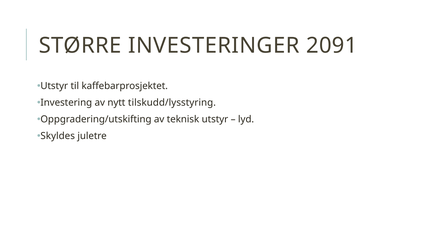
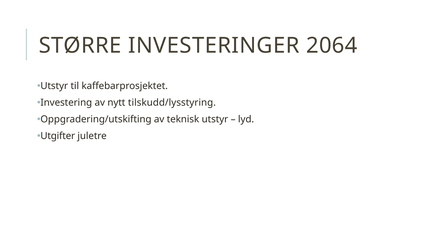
2091: 2091 -> 2064 (332, 45)
Skyldes: Skyldes -> Utgifter (58, 136)
